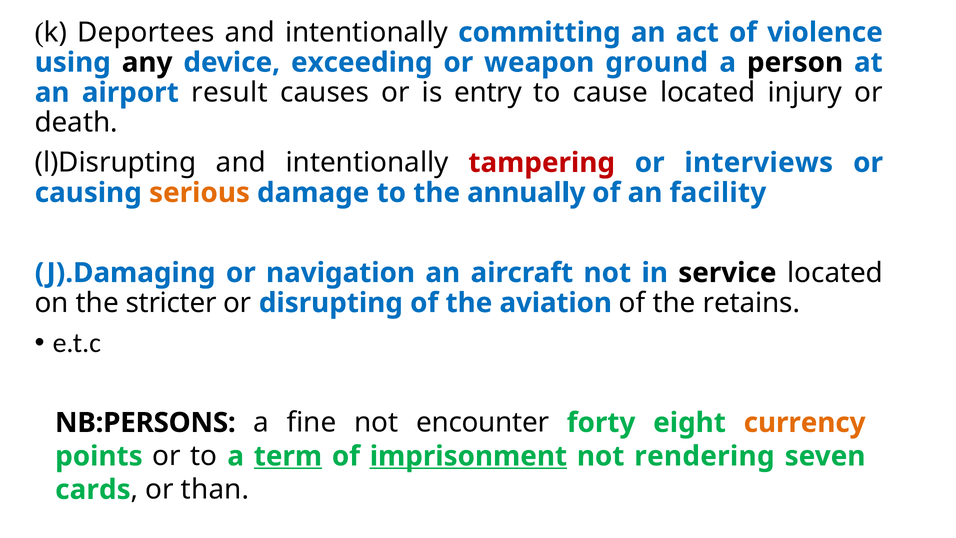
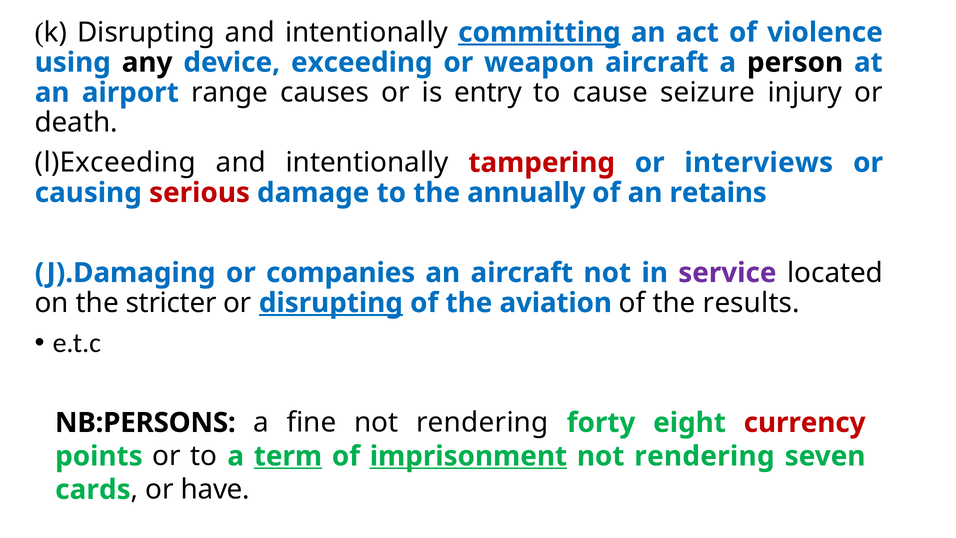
k Deportees: Deportees -> Disrupting (146, 32)
committing underline: none -> present (539, 32)
weapon ground: ground -> aircraft (657, 62)
result: result -> range (230, 93)
cause located: located -> seizure (708, 93)
l)Disrupting: l)Disrupting -> l)Exceeding (115, 163)
serious colour: orange -> red (199, 193)
facility: facility -> retains (718, 193)
navigation: navigation -> companies (341, 273)
service colour: black -> purple (727, 273)
disrupting underline: none -> present (331, 303)
retains: retains -> results (751, 303)
fine not encounter: encounter -> rendering (482, 423)
currency colour: orange -> red (805, 423)
than: than -> have (215, 490)
